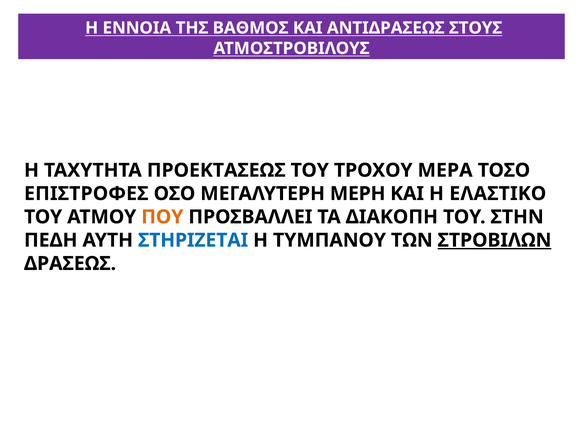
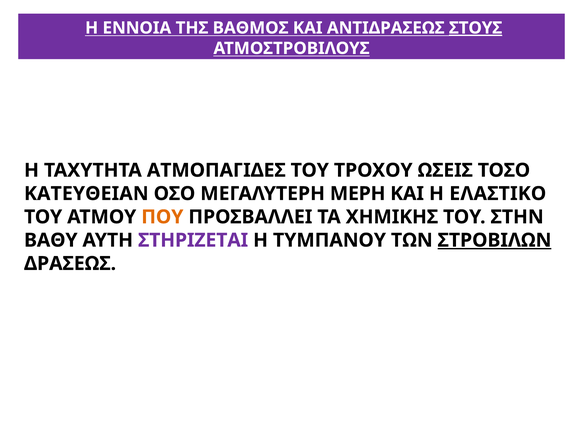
ΣΤΟΥΣ underline: none -> present (476, 28)
ΠΡΟΕΚΤΑΣΕΩΣ: ΠΡΟΕΚΤΑΣΕΩΣ -> ΑΤΜΟΠΑΓΙΔΕΣ (216, 170)
ΜΕΡΑ: ΜΕΡΑ -> ΩΣΕΙΣ (445, 170)
ΕΠΙΣΤΡΟΦΕΣ: ΕΠΙΣΤΡΟΦΕΣ -> ΚΑΤΕΥΘΕΙΑΝ (86, 194)
ΔΙΑΚΟΠΗ: ΔΙΑΚΟΠΗ -> ΧΗΜΙΚΗΣ (392, 217)
ΠΕΔΗ: ΠΕΔΗ -> ΒΑΘΥ (51, 240)
ΣΤΗΡΙΖΕΤΑΙ colour: blue -> purple (193, 240)
